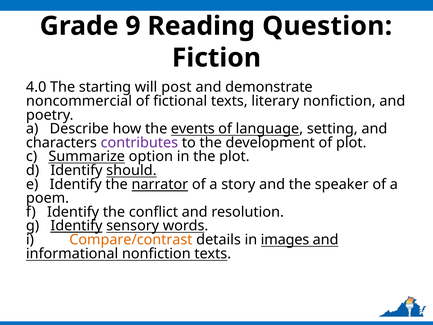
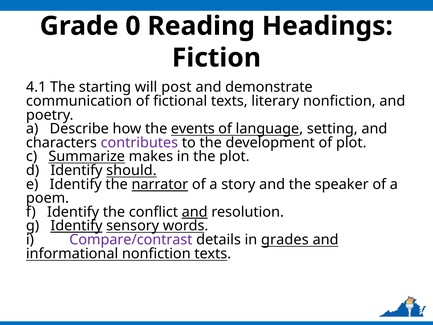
9: 9 -> 0 (133, 26)
Question: Question -> Headings (327, 26)
4.0: 4.0 -> 4.1 (36, 87)
noncommercial: noncommercial -> communication (79, 101)
option: option -> makes (151, 156)
and underline: none -> present (195, 212)
Compare/contrast colour: orange -> purple (131, 240)
images: images -> grades (285, 240)
